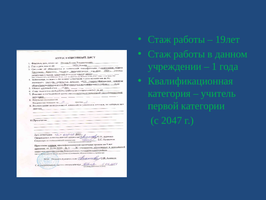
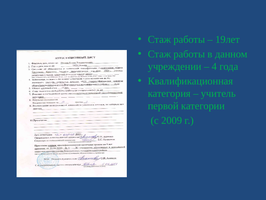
1: 1 -> 4 (214, 66)
2047: 2047 -> 2009 (172, 120)
